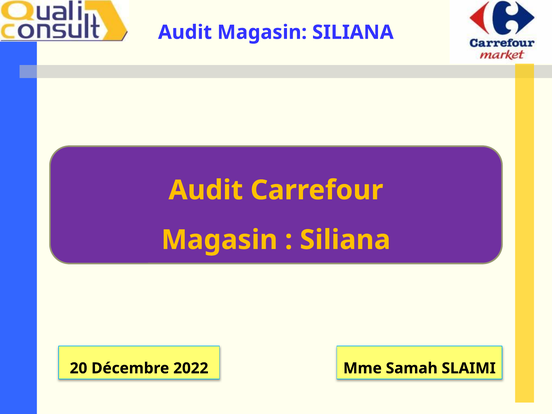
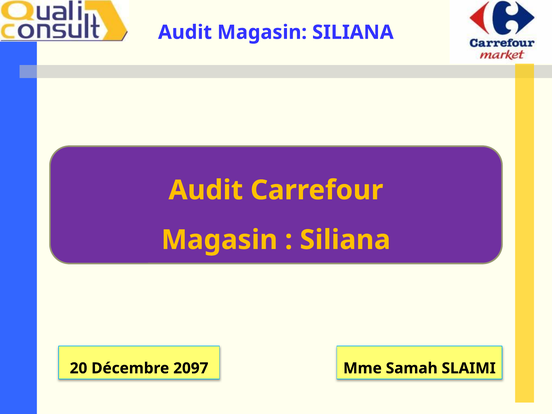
2022: 2022 -> 2097 (191, 368)
